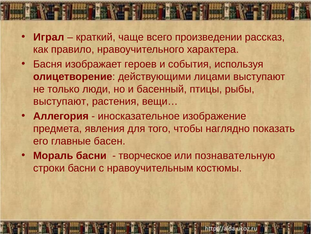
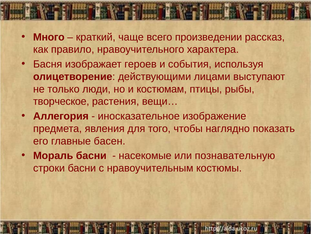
Играл: Играл -> Много (49, 37)
басенный: басенный -> костюмам (162, 89)
выступают: выступают -> творческое (61, 101)
творческое: творческое -> насекомые (145, 155)
